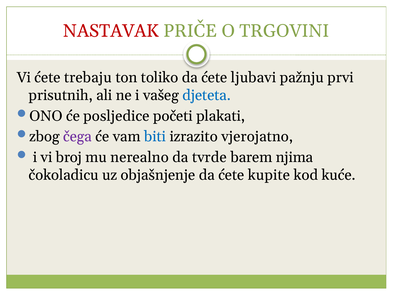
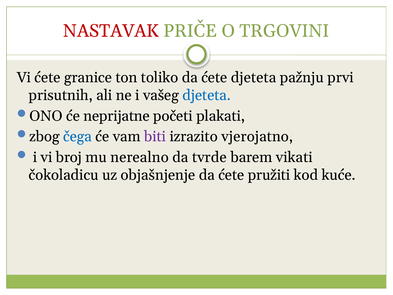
trebaju: trebaju -> granice (88, 77)
ćete ljubavi: ljubavi -> djeteta (254, 77)
posljedice: posljedice -> neprijatne (117, 116)
čega colour: purple -> blue (77, 136)
biti colour: blue -> purple (155, 136)
njima: njima -> vikati (294, 157)
kupite: kupite -> pružiti (269, 175)
